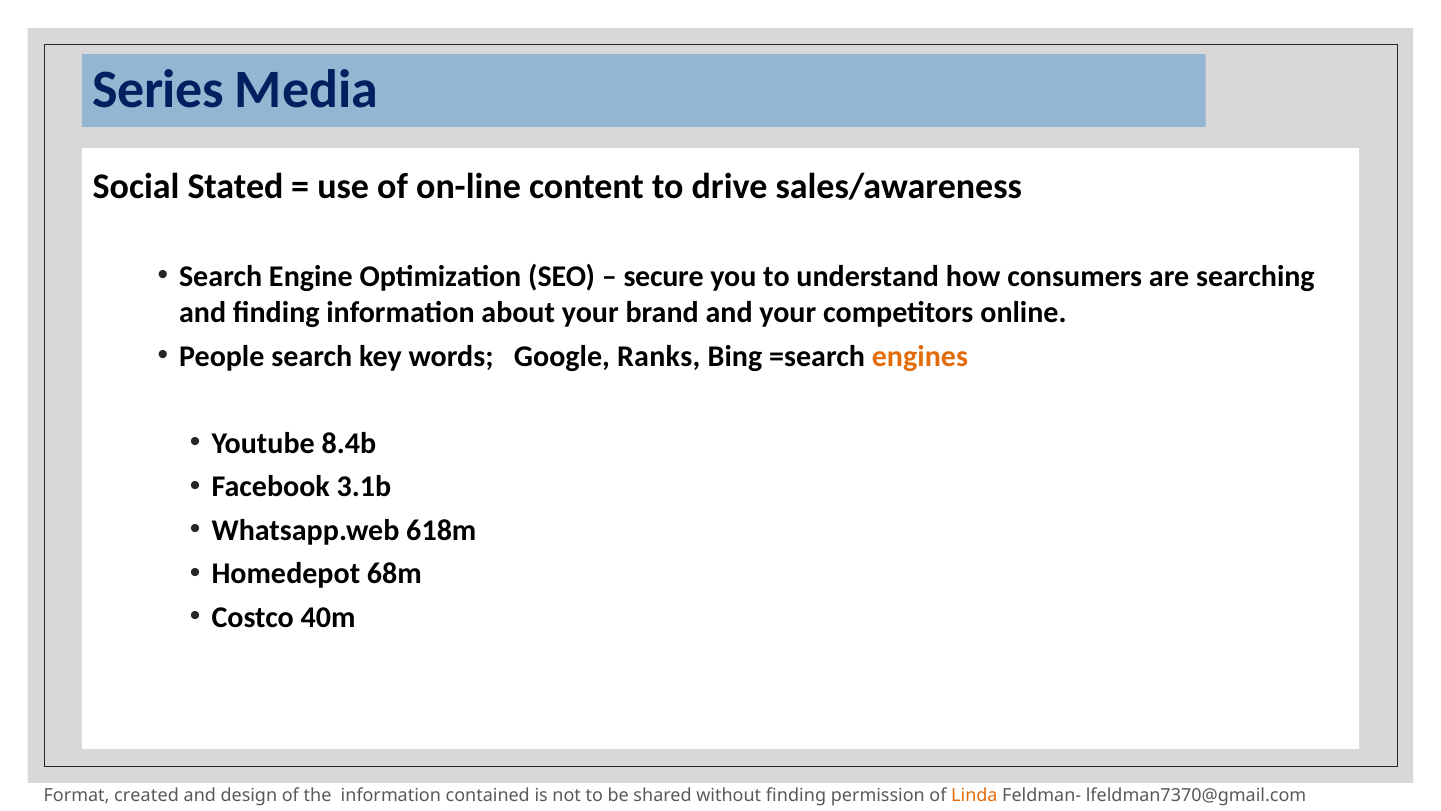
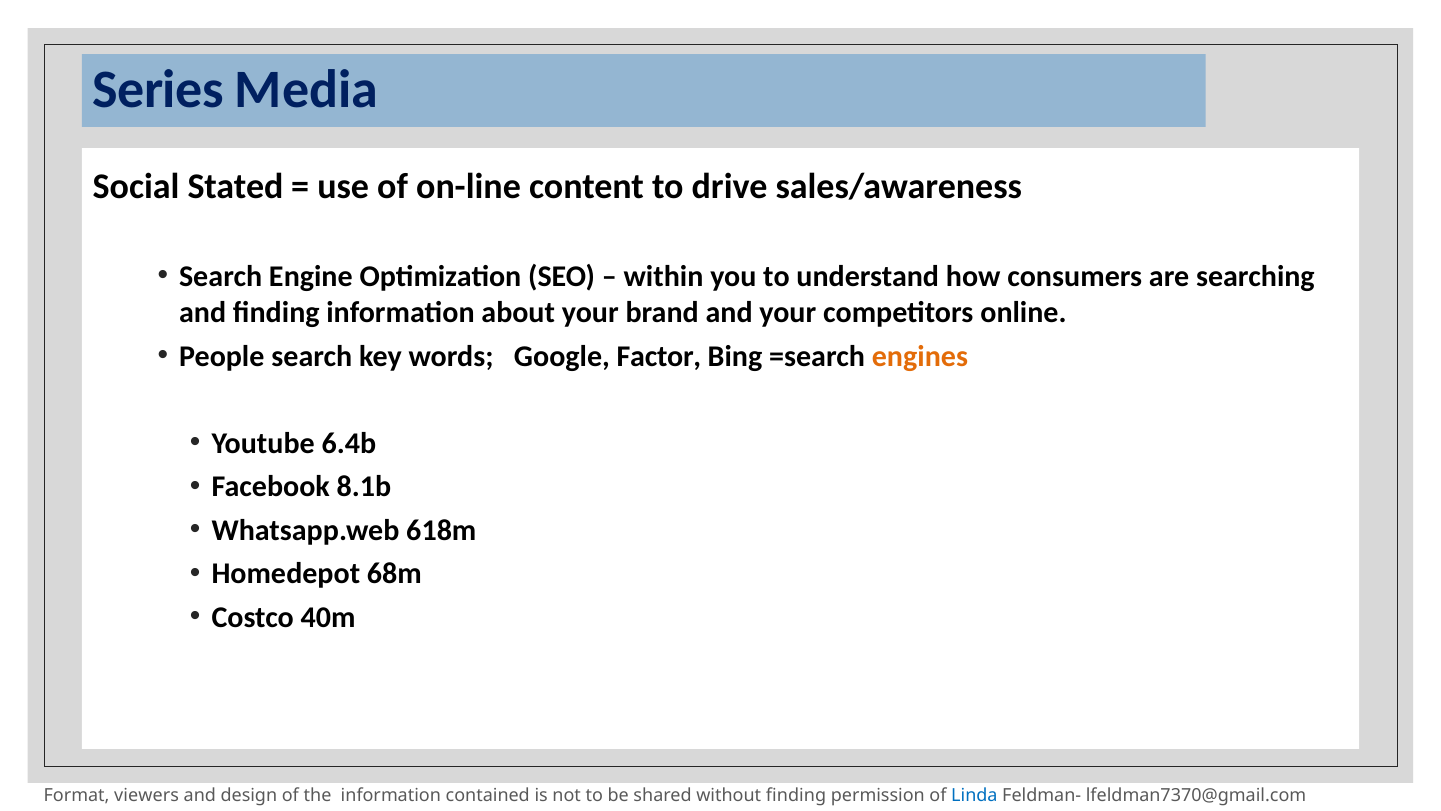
secure: secure -> within (663, 276)
Ranks: Ranks -> Factor (659, 356)
8.4b: 8.4b -> 6.4b (349, 443)
3.1b: 3.1b -> 8.1b (364, 487)
created: created -> viewers (147, 795)
Linda colour: orange -> blue (974, 795)
